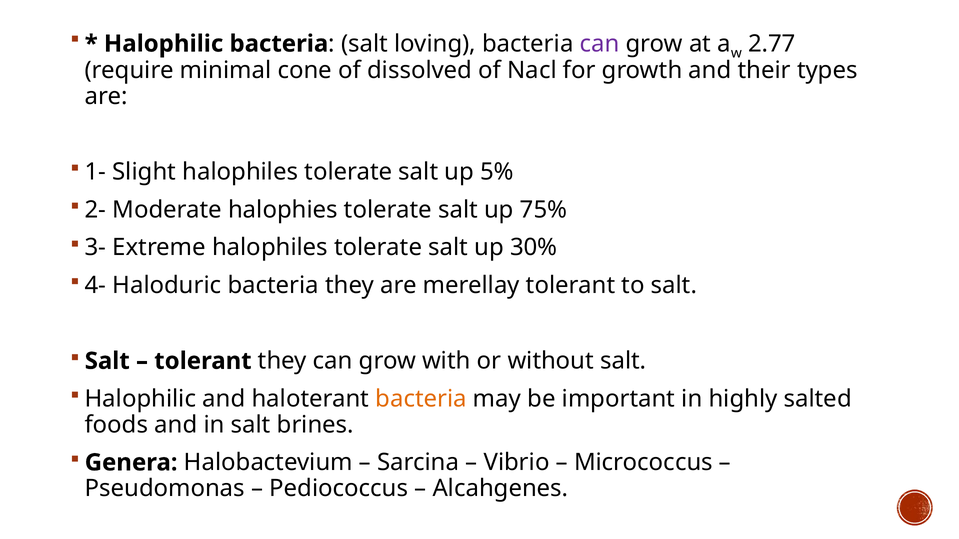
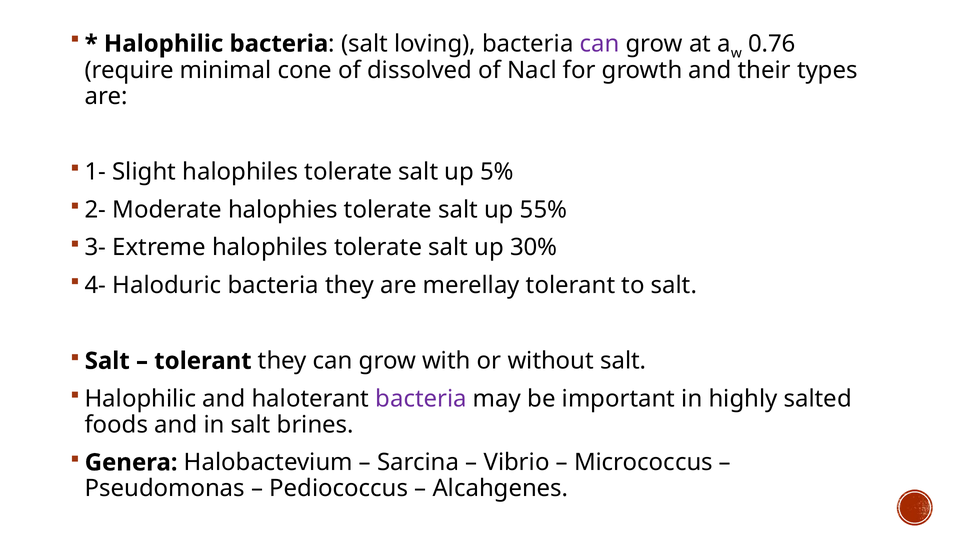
2.77: 2.77 -> 0.76 (772, 44)
75%: 75% -> 55% (544, 210)
bacteria colour: orange -> purple (421, 399)
